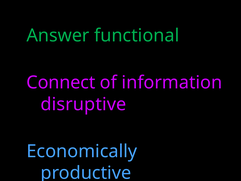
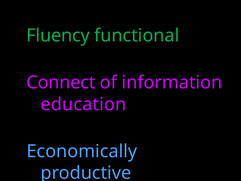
Answer: Answer -> Fluency (58, 35)
disruptive: disruptive -> education (83, 104)
